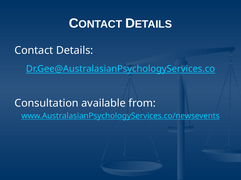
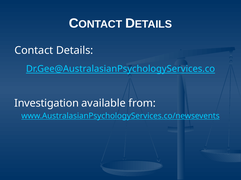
Consultation: Consultation -> Investigation (47, 104)
